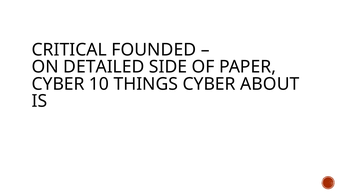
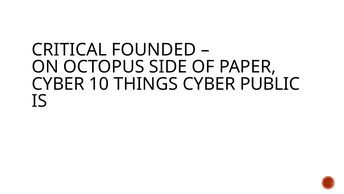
DETAILED: DETAILED -> OCTOPUS (104, 67)
ABOUT: ABOUT -> PUBLIC (270, 84)
